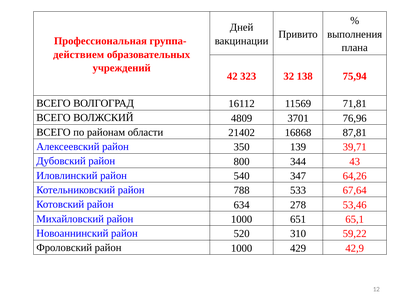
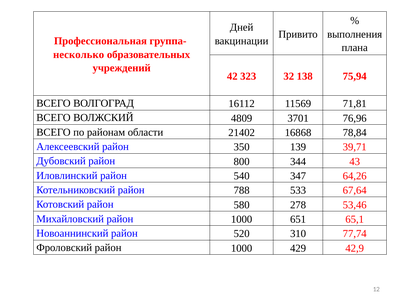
действием: действием -> несколько (79, 54)
87,81: 87,81 -> 78,84 (355, 133)
634: 634 -> 580 (242, 205)
59,22: 59,22 -> 77,74 (355, 234)
